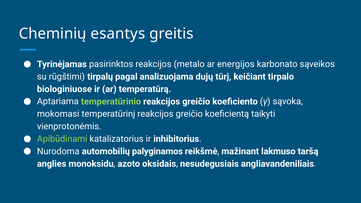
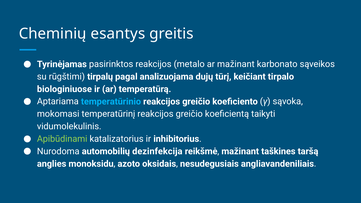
ar energijos: energijos -> mažinant (236, 64)
temperatūrinio colour: light green -> light blue (111, 102)
vienprotonėmis: vienprotonėmis -> vidumolekulinis (69, 126)
palyginamos: palyginamos -> dezinfekcija (157, 151)
lakmuso: lakmuso -> taškines (278, 151)
